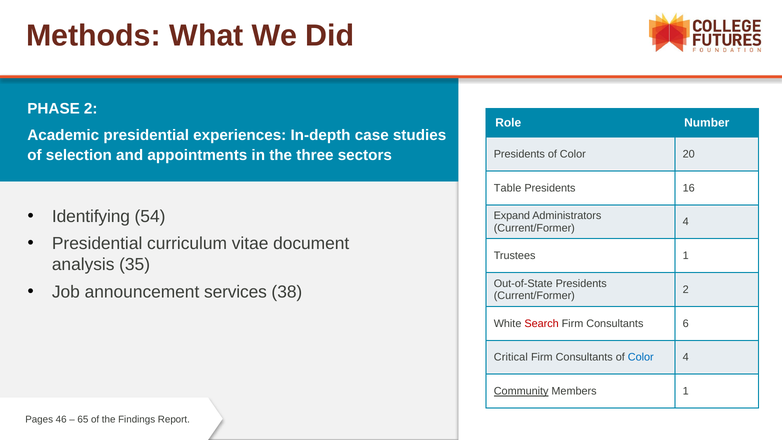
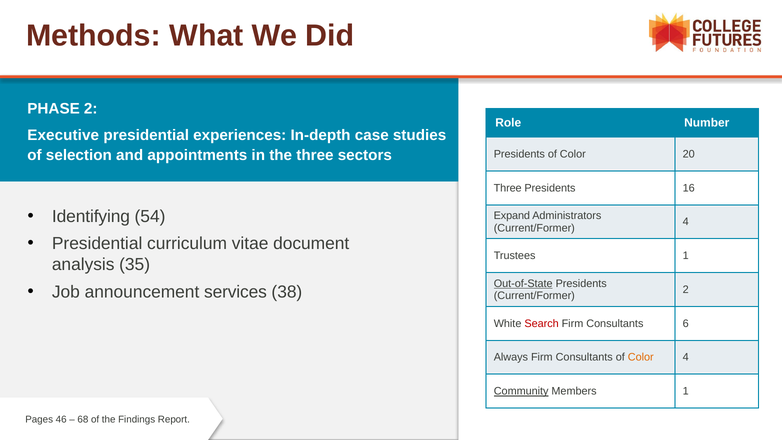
Academic: Academic -> Executive (63, 135)
Table: Table -> Three (508, 188)
Out-of-State underline: none -> present (523, 284)
Critical: Critical -> Always (511, 357)
Color colour: blue -> orange (641, 357)
65: 65 -> 68 (83, 419)
